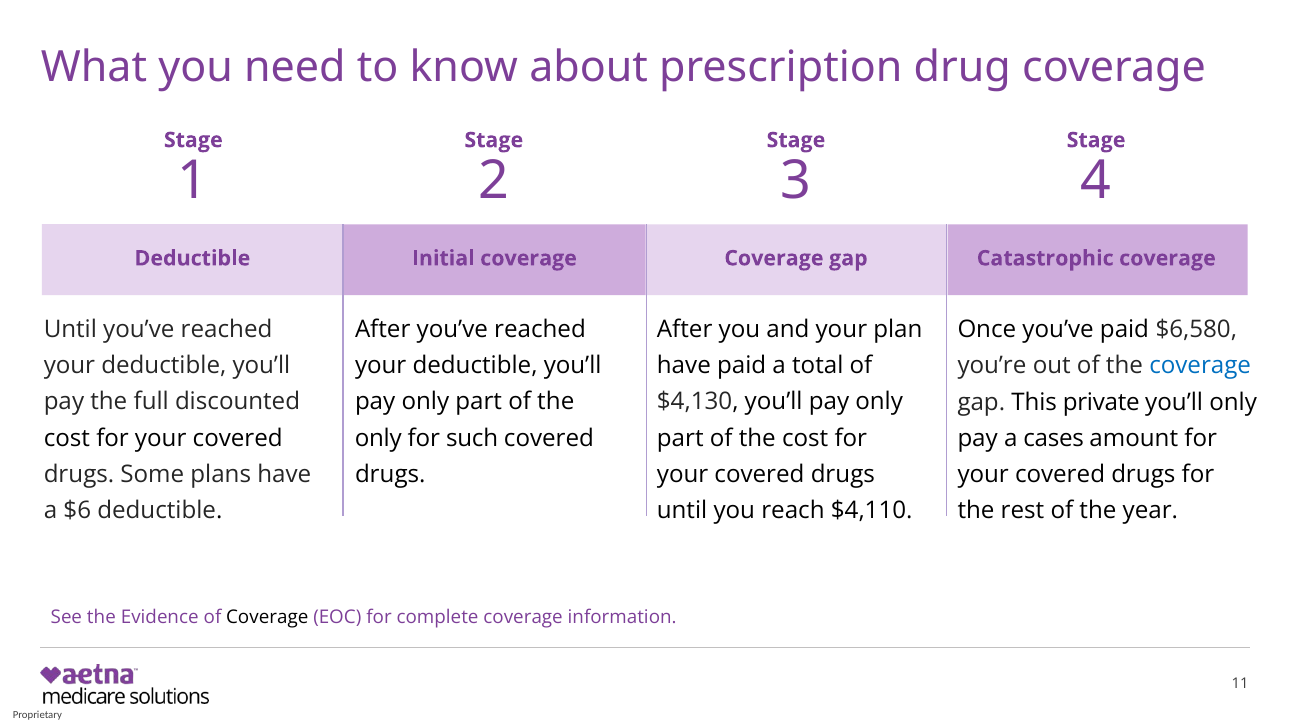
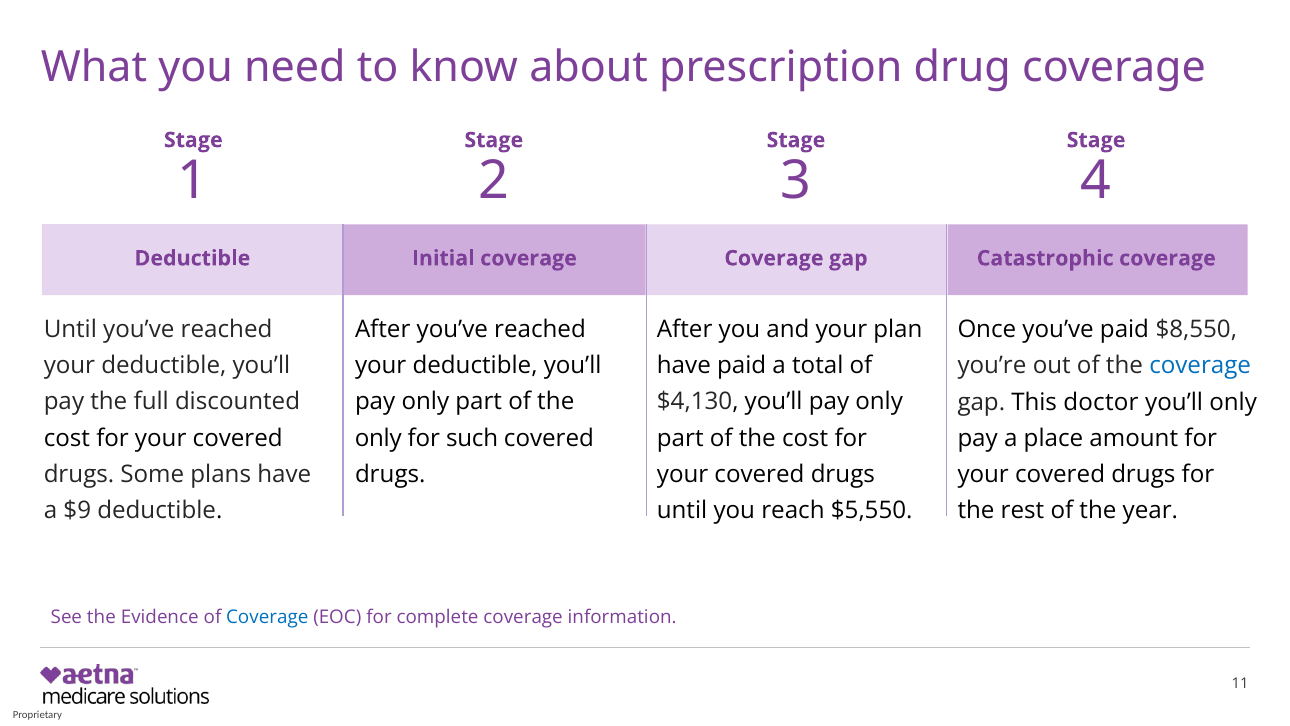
$6,580: $6,580 -> $8,550 (1196, 329)
private: private -> doctor (1101, 402)
cases: cases -> place (1053, 438)
$6: $6 -> $9 (77, 511)
$4,110: $4,110 -> $5,550 (872, 511)
Coverage colour: black -> blue (267, 617)
